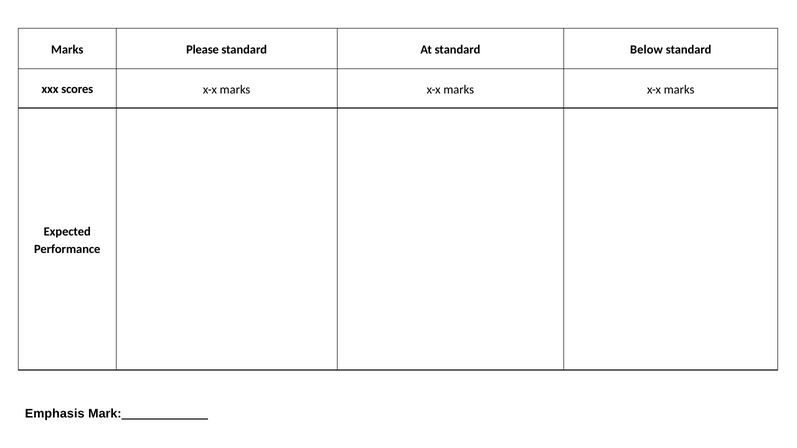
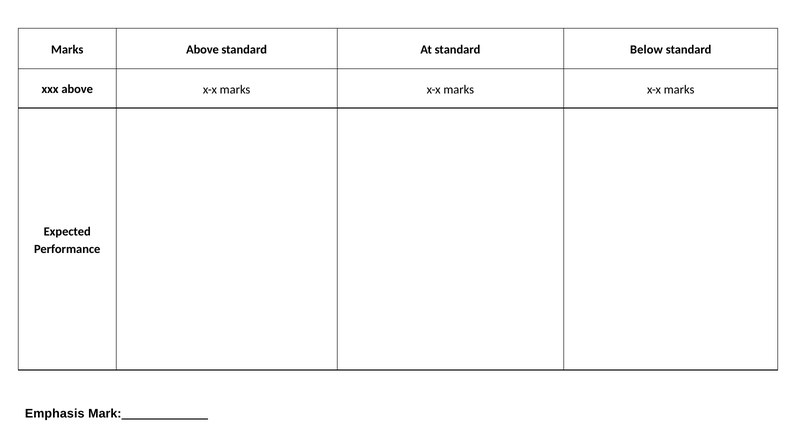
Marks Please: Please -> Above (203, 50)
xxx scores: scores -> above (77, 89)
